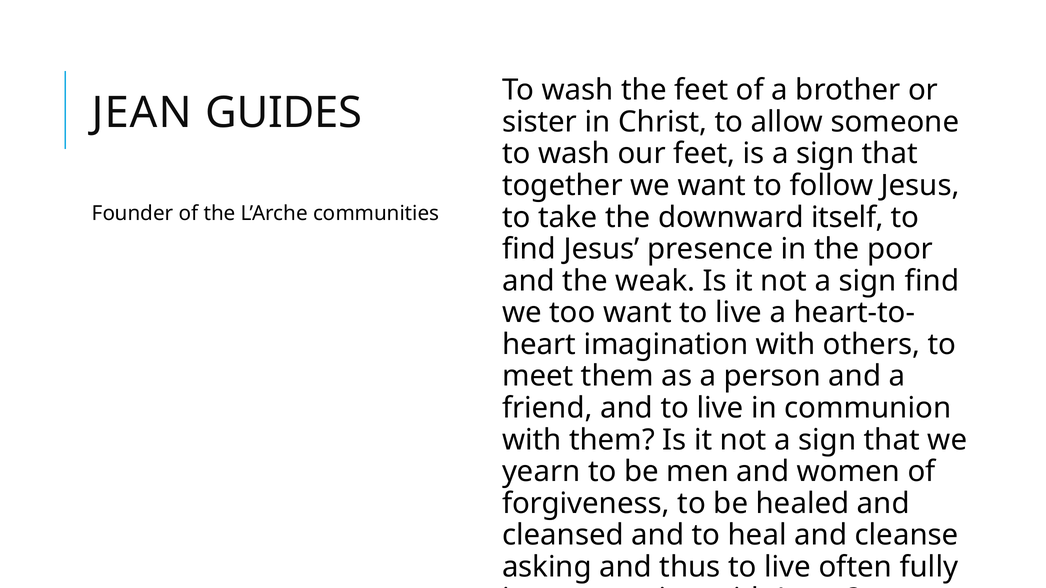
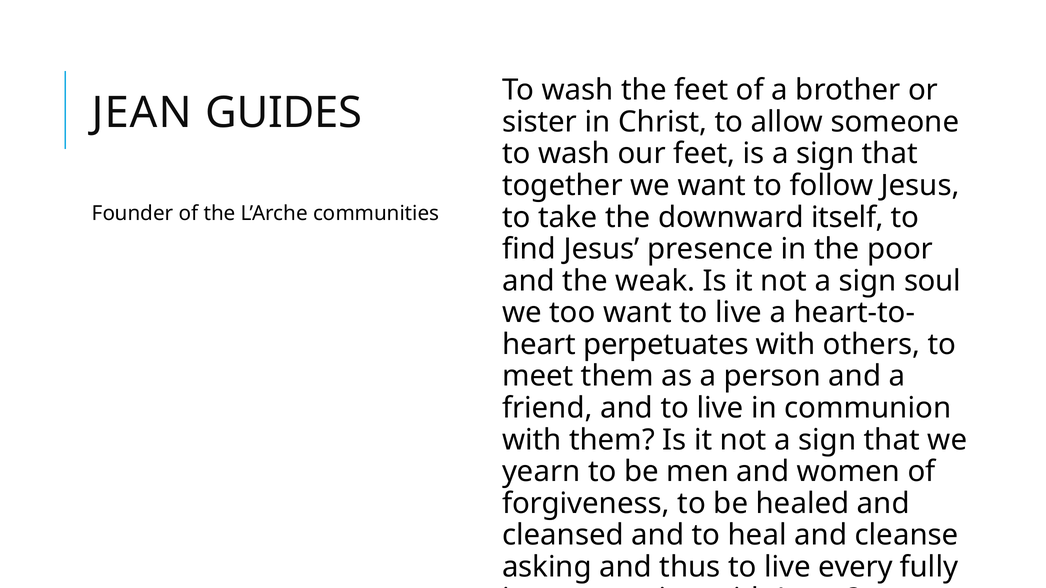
sign find: find -> soul (932, 281)
imagination: imagination -> perpetuates (666, 345)
often: often -> every (855, 567)
